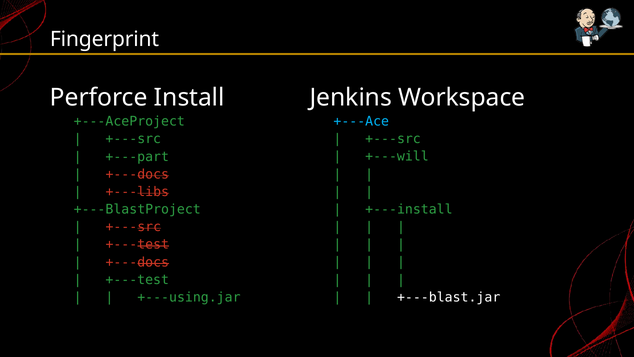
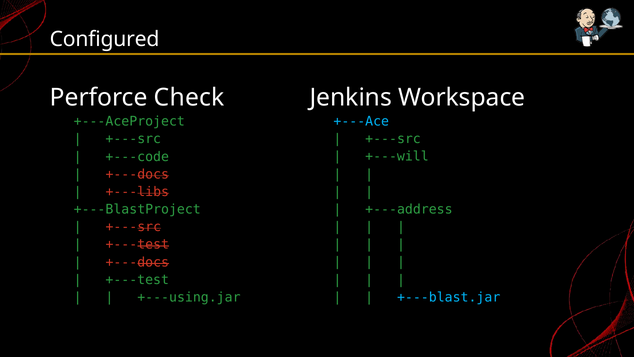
Fingerprint: Fingerprint -> Configured (105, 39)
Install: Install -> Check (189, 98)
+---part: +---part -> +---code (137, 156)
+---install: +---install -> +---address (409, 209)
+---blast.jar colour: white -> light blue (449, 297)
